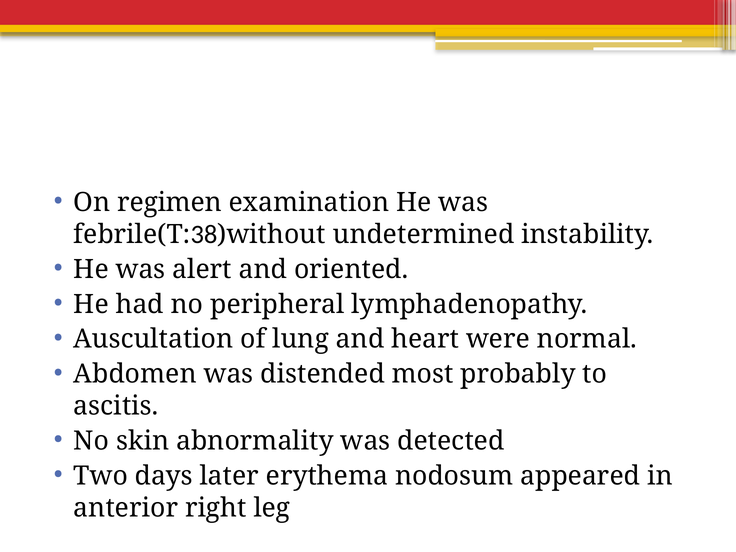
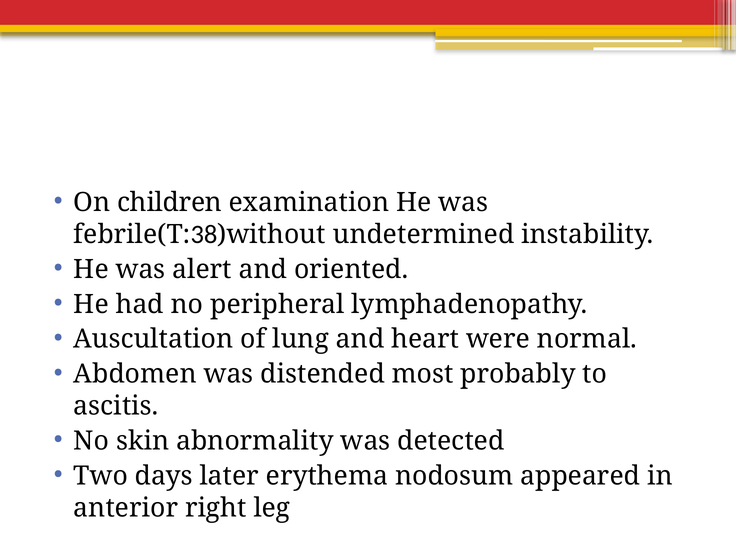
regimen: regimen -> children (170, 202)
